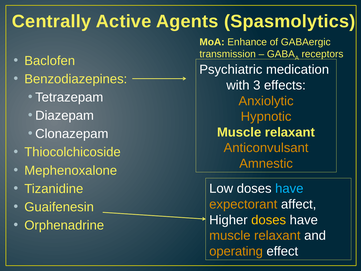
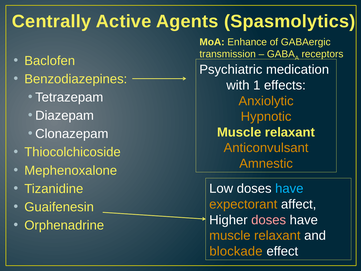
3: 3 -> 1 (257, 85)
doses colour: yellow -> pink (269, 220)
operating: operating -> blockade (236, 251)
